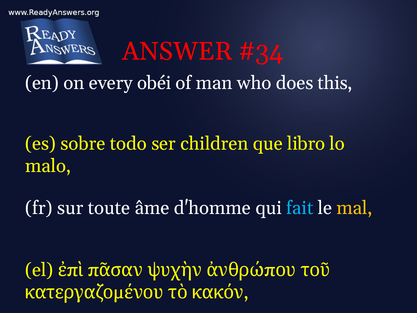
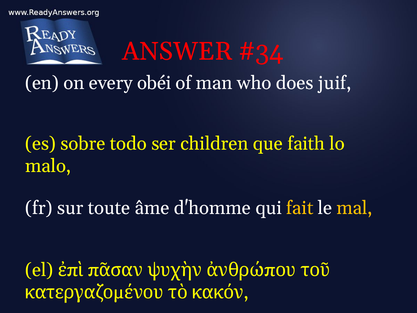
this: this -> juif (335, 83)
libro: libro -> faith (306, 144)
fait colour: light blue -> yellow (300, 208)
